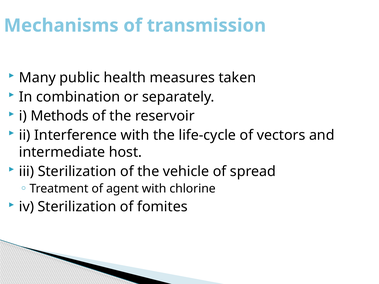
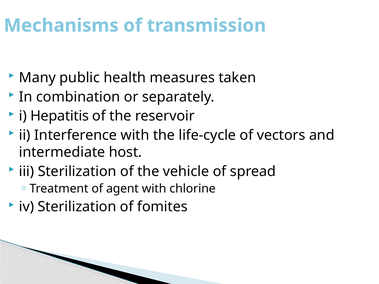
Methods: Methods -> Hepatitis (60, 116)
